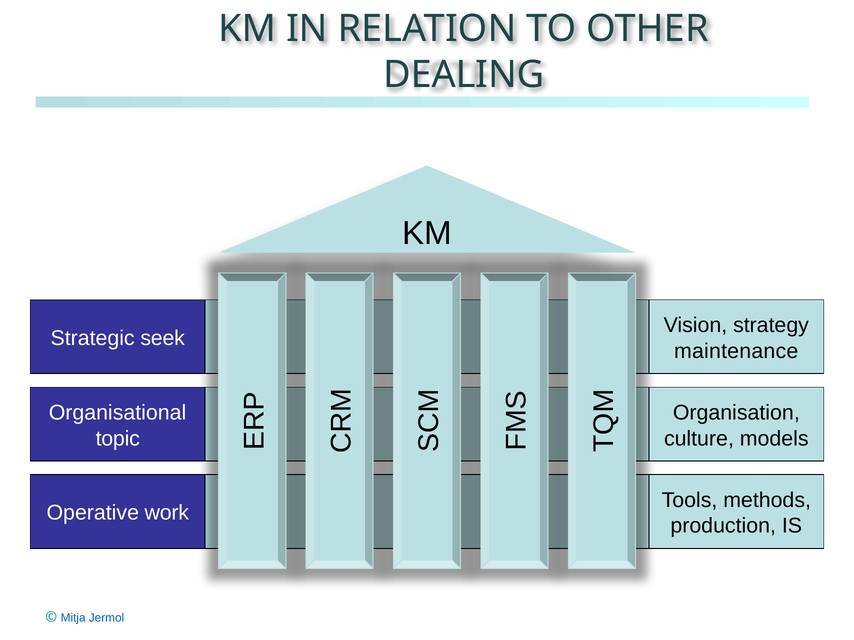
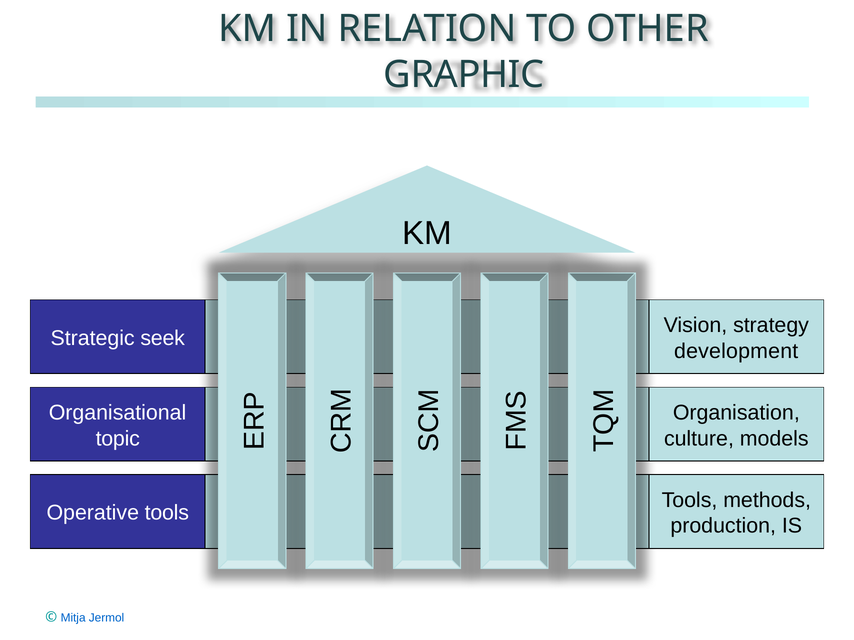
DEALING: DEALING -> GRAPHIC (464, 75)
maintenance: maintenance -> development (736, 351)
Operative work: work -> tools (167, 513)
